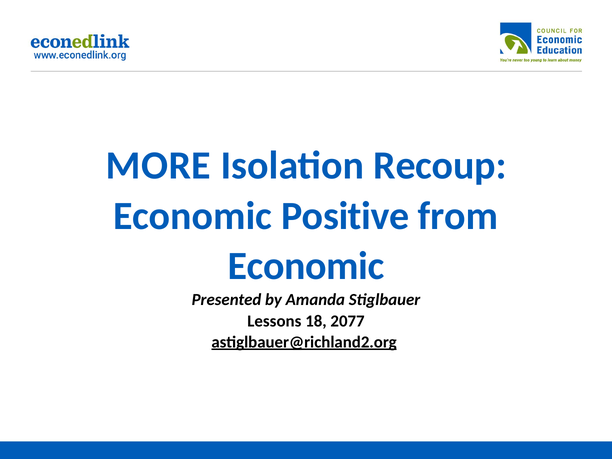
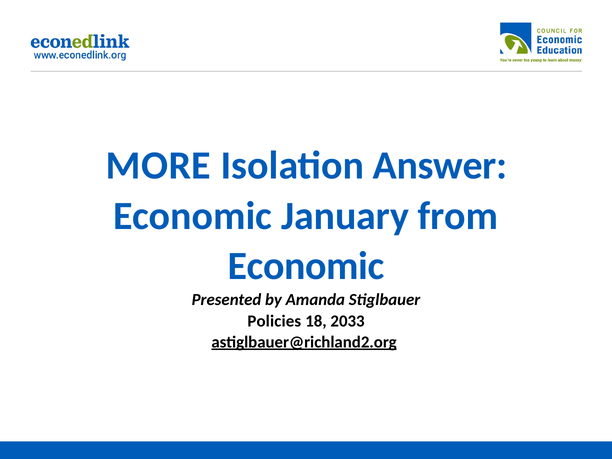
Recoup: Recoup -> Answer (440, 166)
Positive: Positive -> January (345, 216)
Lessons: Lessons -> Policies (274, 321)
2077: 2077 -> 2033 (348, 321)
